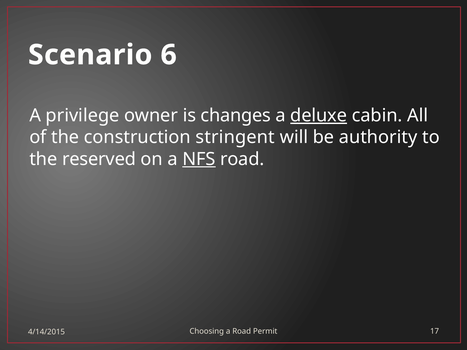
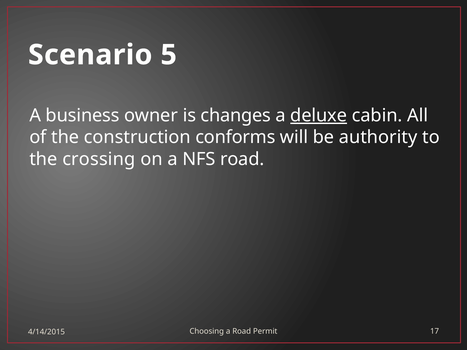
6: 6 -> 5 (169, 55)
privilege: privilege -> business (83, 116)
stringent: stringent -> conforms (235, 137)
reserved: reserved -> crossing (99, 159)
NFS underline: present -> none (199, 159)
